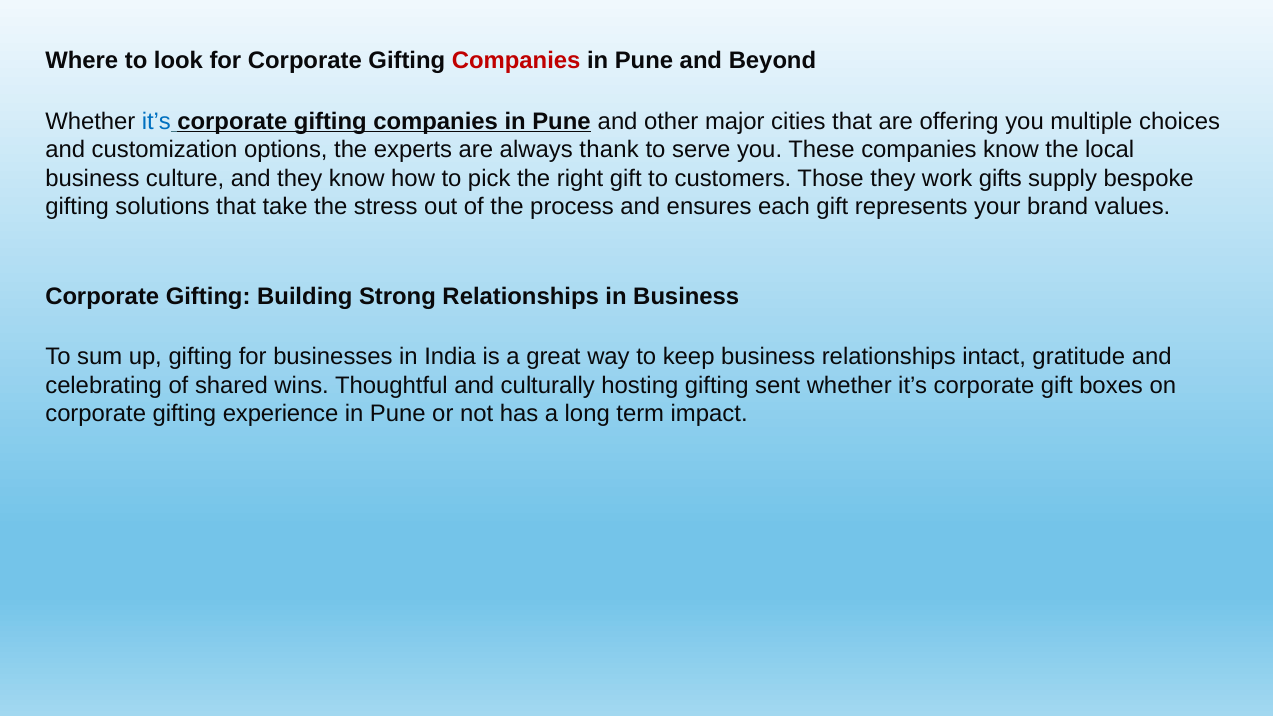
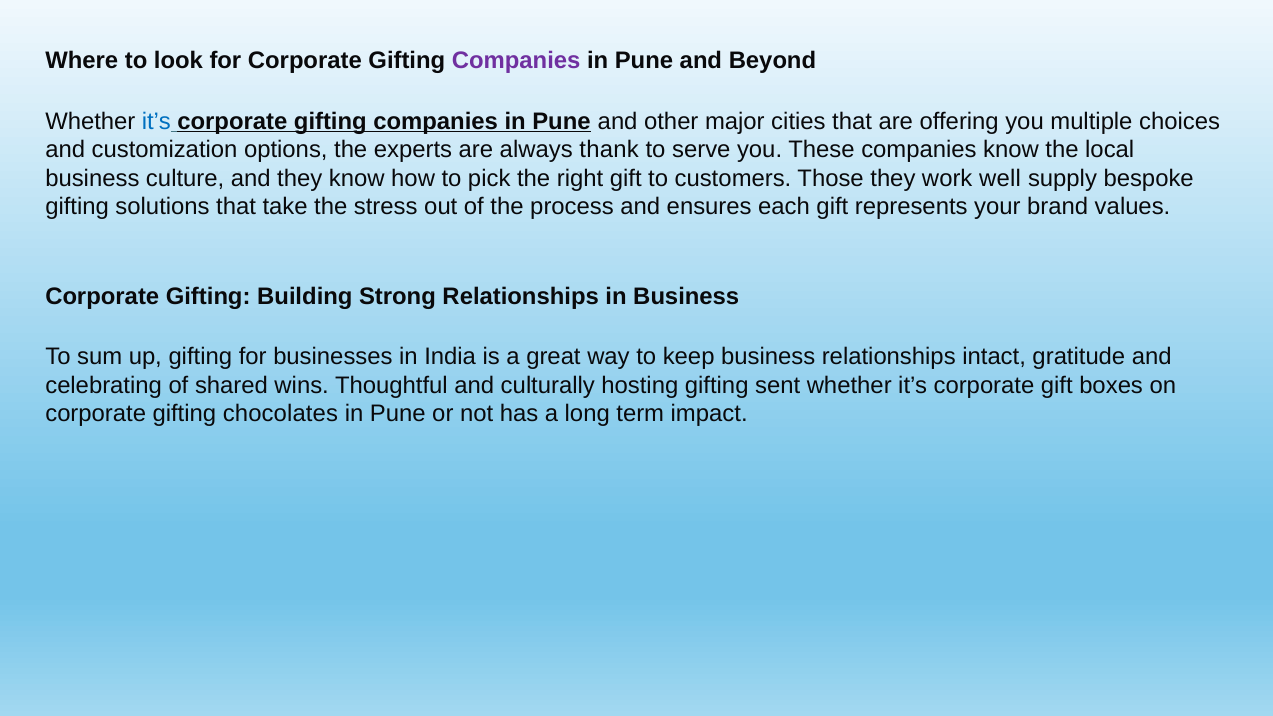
Companies colour: red -> purple (516, 61)
gifts: gifts -> well (1000, 178)
experience: experience -> chocolates (280, 414)
